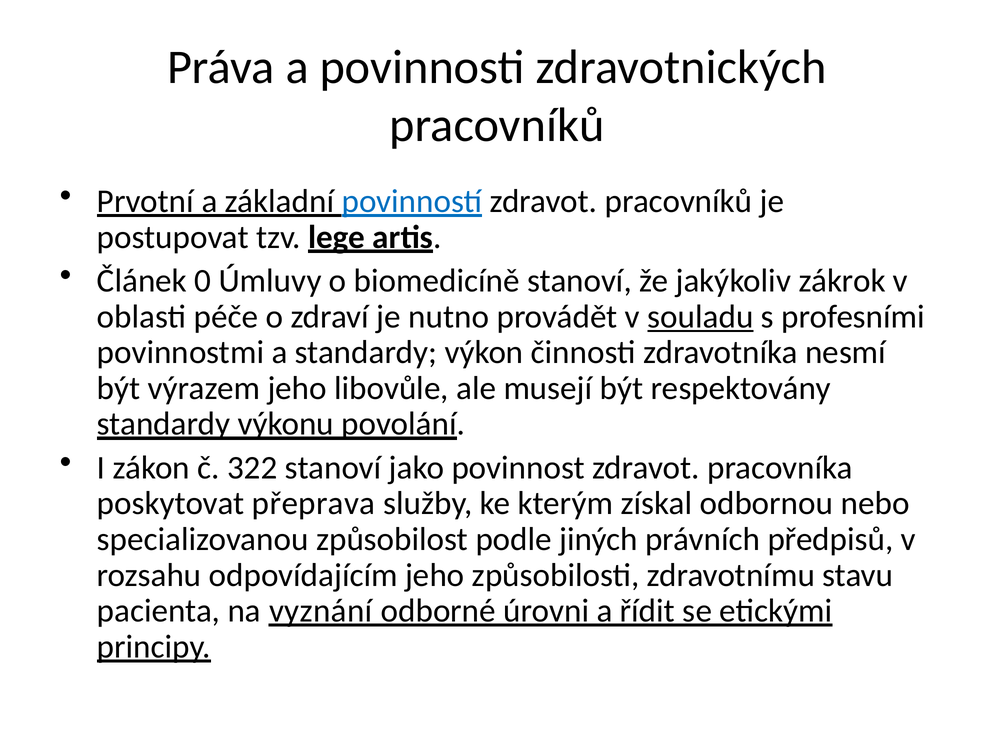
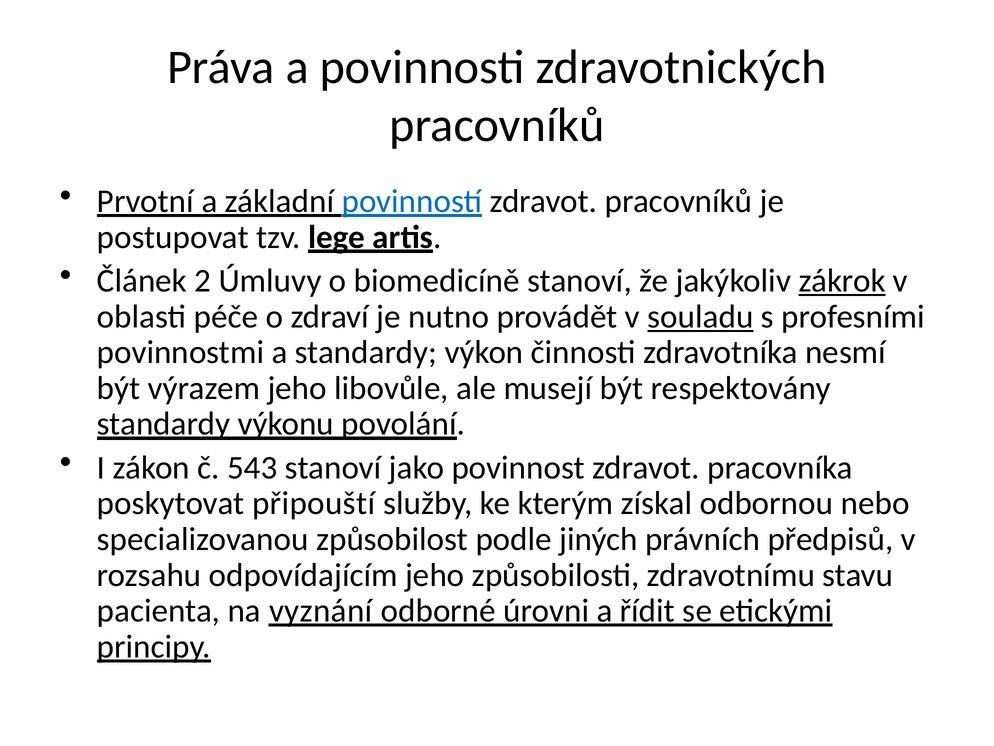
0: 0 -> 2 (203, 281)
zákrok underline: none -> present (842, 281)
322: 322 -> 543 (252, 467)
přeprava: přeprava -> připouští (314, 503)
